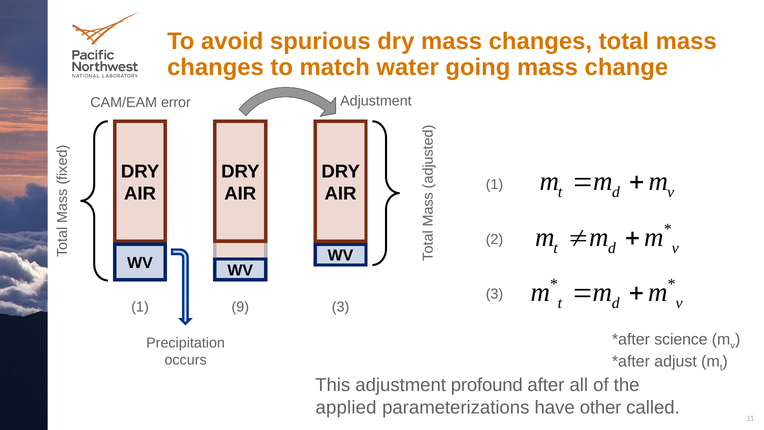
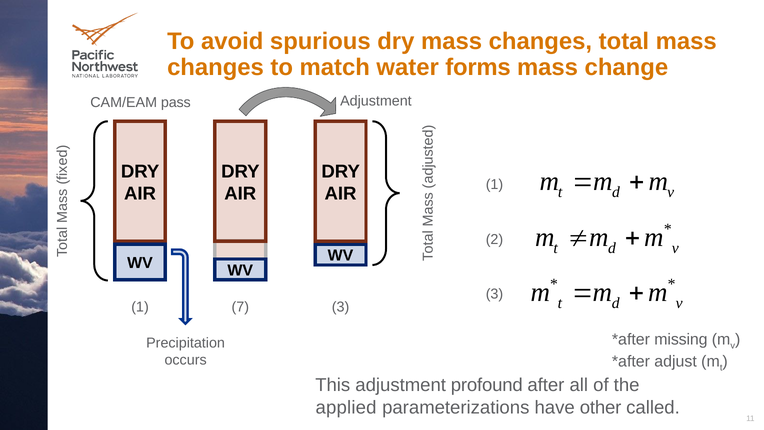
going: going -> forms (478, 67)
error: error -> pass (176, 103)
9: 9 -> 7 (240, 307)
science: science -> missing (681, 339)
